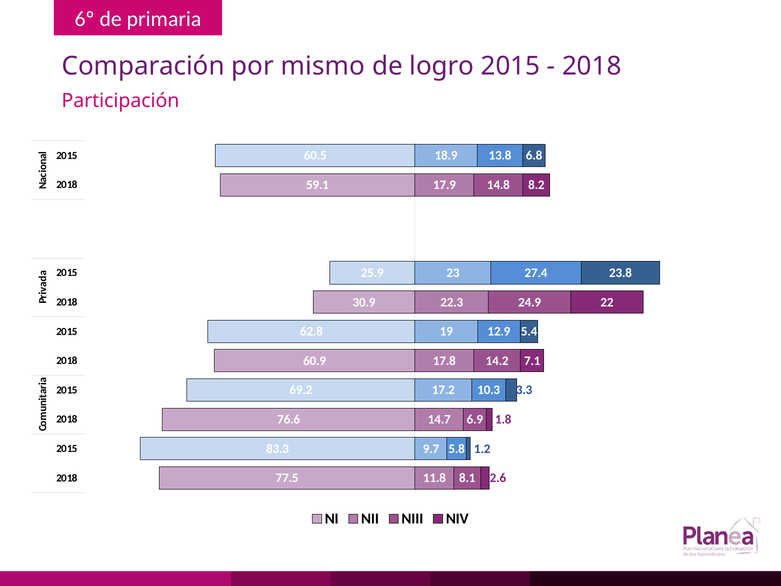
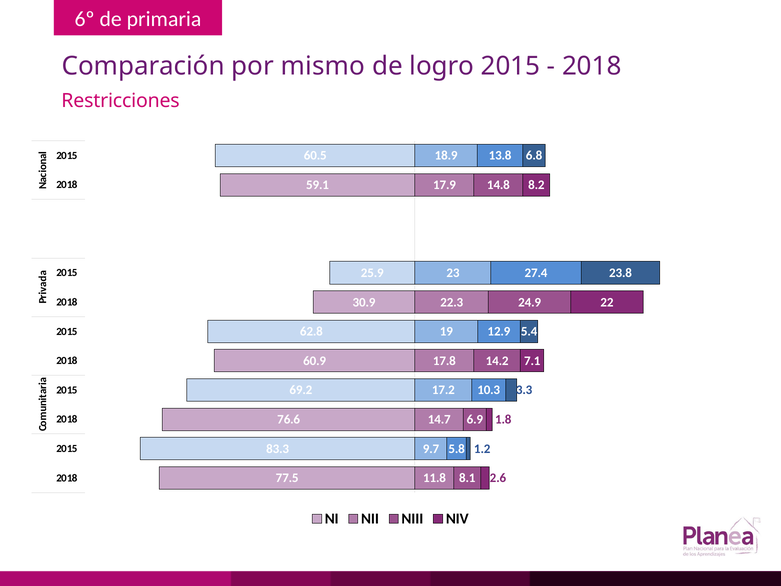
Participación: Participación -> Restricciones (121, 101)
